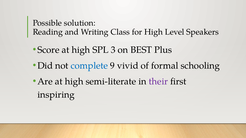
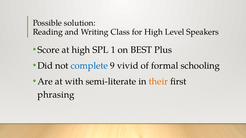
3: 3 -> 1 (113, 50)
Are at high: high -> with (74, 82)
their colour: purple -> orange (158, 82)
inspiring: inspiring -> phrasing (56, 95)
